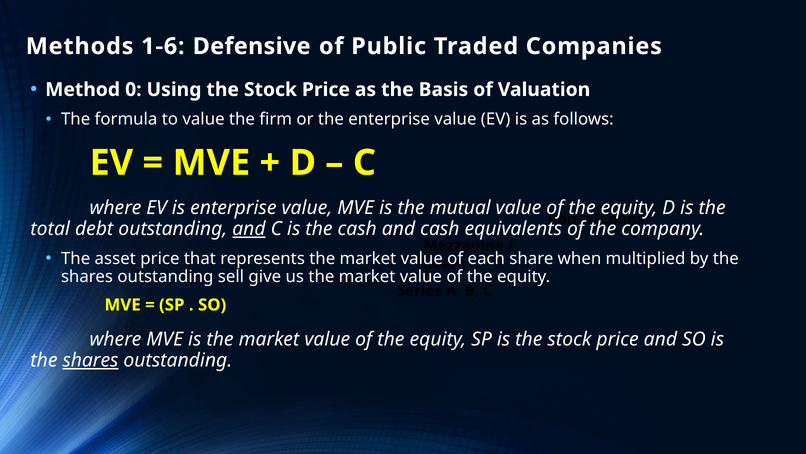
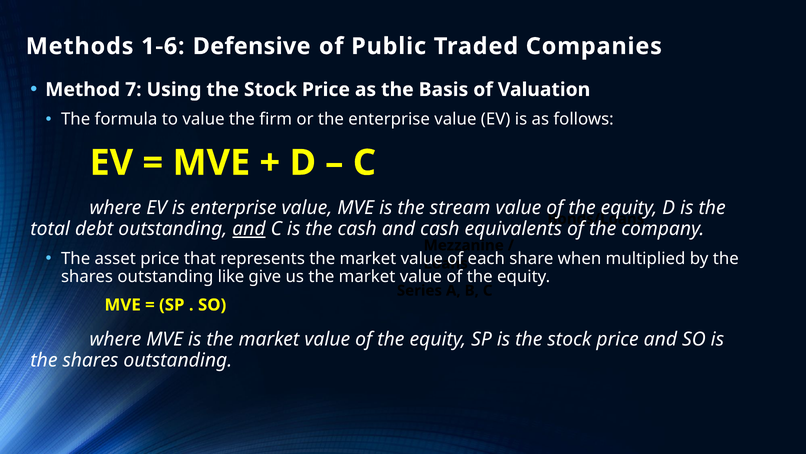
0: 0 -> 7 (133, 90)
mutual: mutual -> stream (460, 208)
sell: sell -> like (231, 276)
shares underline: present -> none (90, 360)
